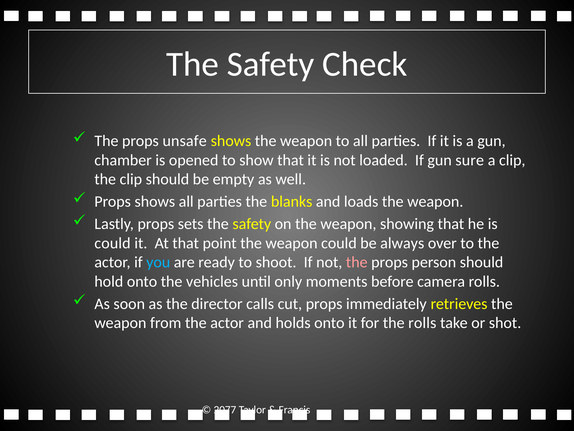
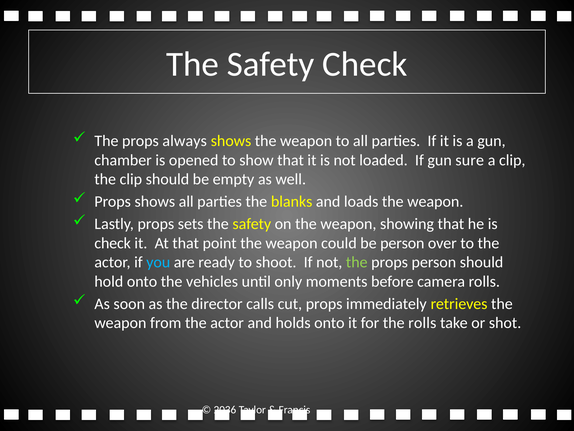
unsafe: unsafe -> always (185, 141)
could: could -> check (113, 243)
be always: always -> person (402, 243)
the colour: pink -> light green (357, 262)
2077: 2077 -> 2036 (225, 409)
